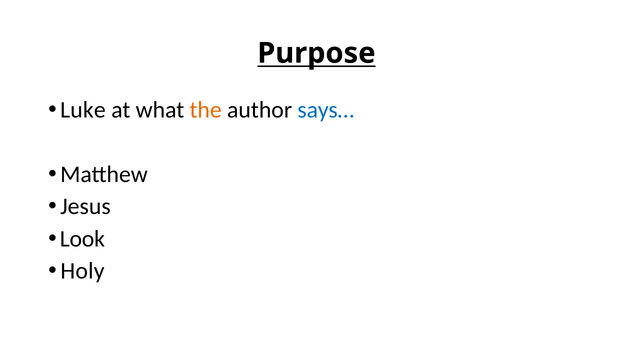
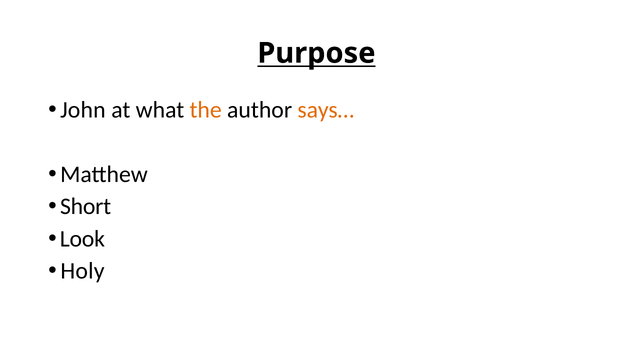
Luke: Luke -> John (83, 110)
says… colour: blue -> orange (326, 110)
Jesus: Jesus -> Short (86, 207)
